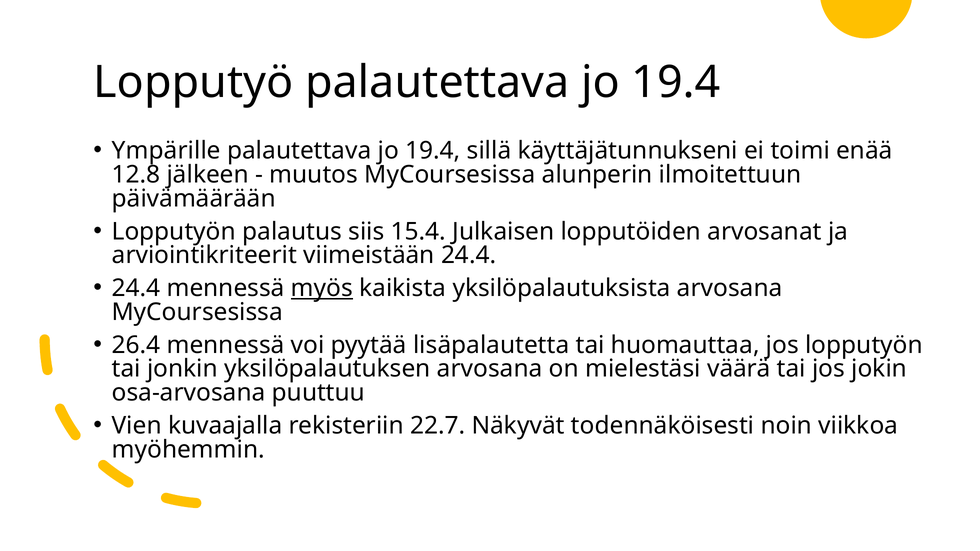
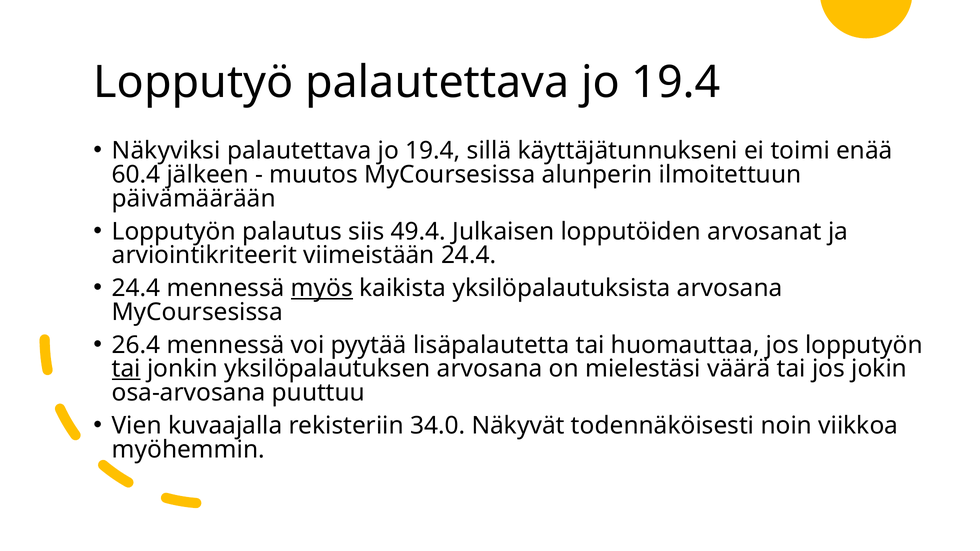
Ympärille: Ympärille -> Näkyviksi (166, 151)
12.8: 12.8 -> 60.4 (136, 175)
15.4: 15.4 -> 49.4 (418, 232)
tai underline: none -> present (126, 369)
22.7: 22.7 -> 34.0 (438, 426)
